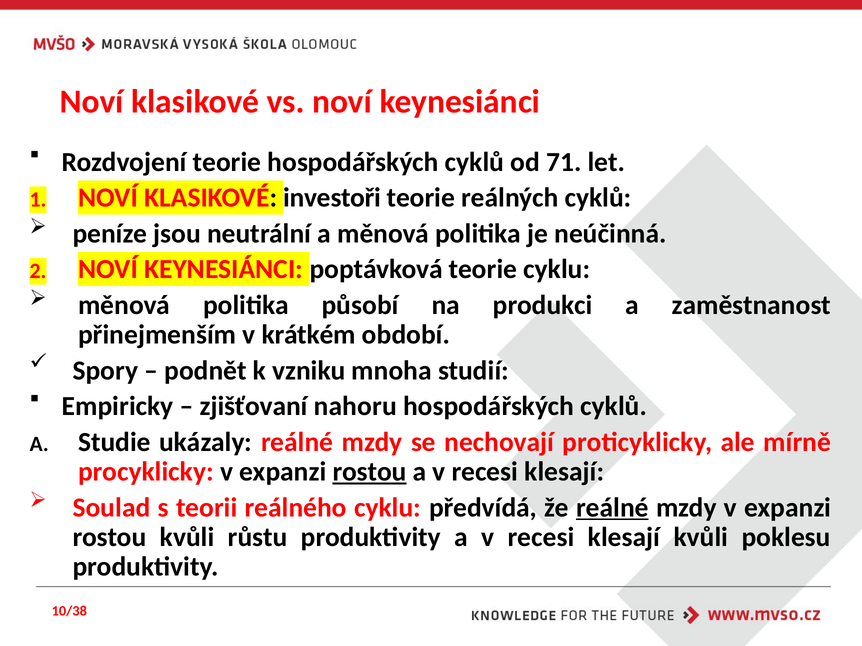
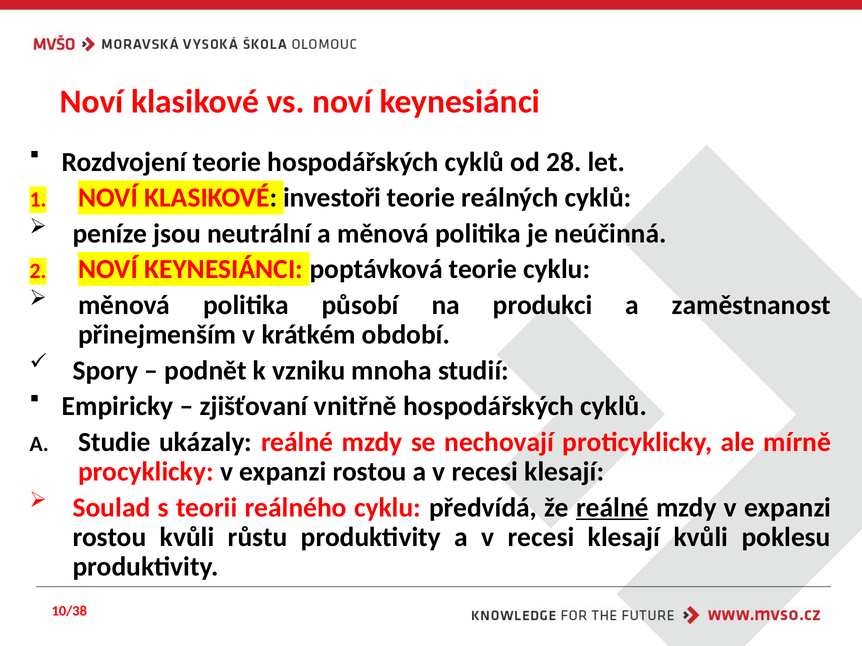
71: 71 -> 28 (564, 162)
nahoru: nahoru -> vnitřně (355, 407)
rostou underline: present -> none (369, 472)
